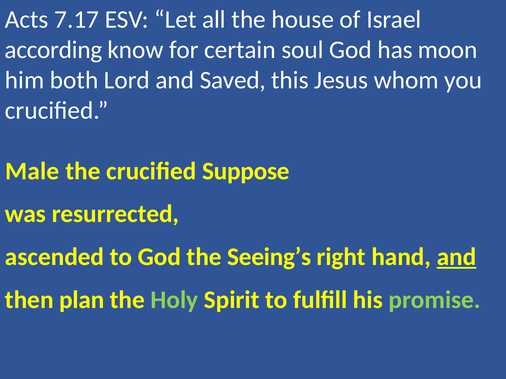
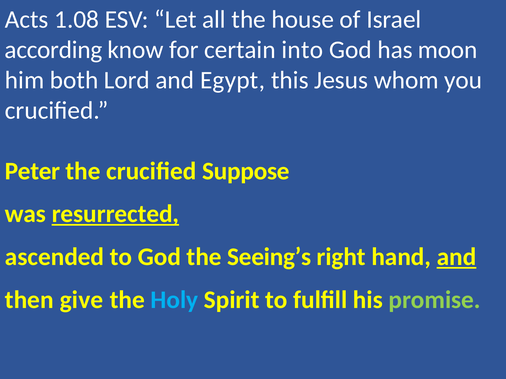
7.17: 7.17 -> 1.08 (77, 19)
soul: soul -> into (302, 50)
Saved: Saved -> Egypt (233, 80)
Male: Male -> Peter (32, 171)
resurrected underline: none -> present (115, 214)
plan: plan -> give (82, 300)
Holy colour: light green -> light blue (174, 300)
